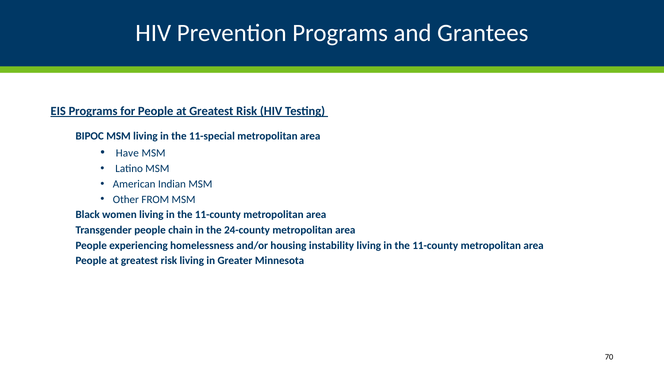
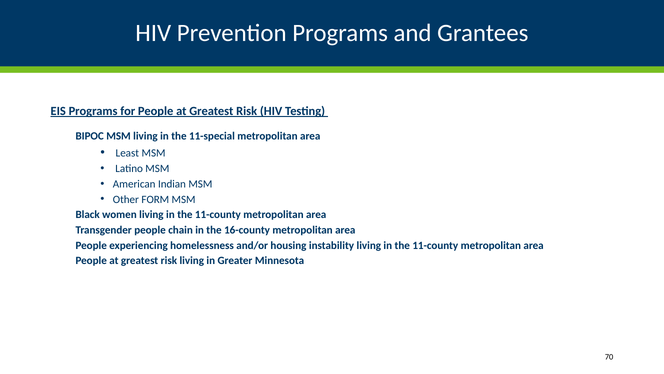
Have: Have -> Least (127, 153)
FROM: FROM -> FORM (155, 199)
24-county: 24-county -> 16-county (247, 230)
